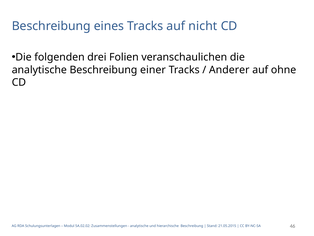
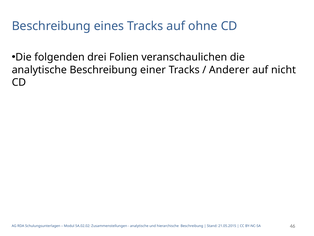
nicht: nicht -> ohne (203, 26)
ohne: ohne -> nicht (284, 70)
